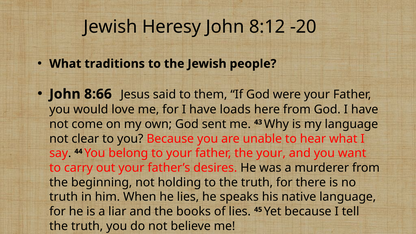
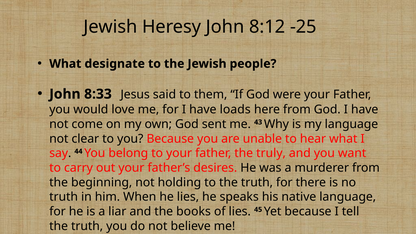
-20: -20 -> -25 (303, 27)
traditions: traditions -> designate (115, 64)
8:66: 8:66 -> 8:33 (98, 94)
the your: your -> truly (271, 153)
